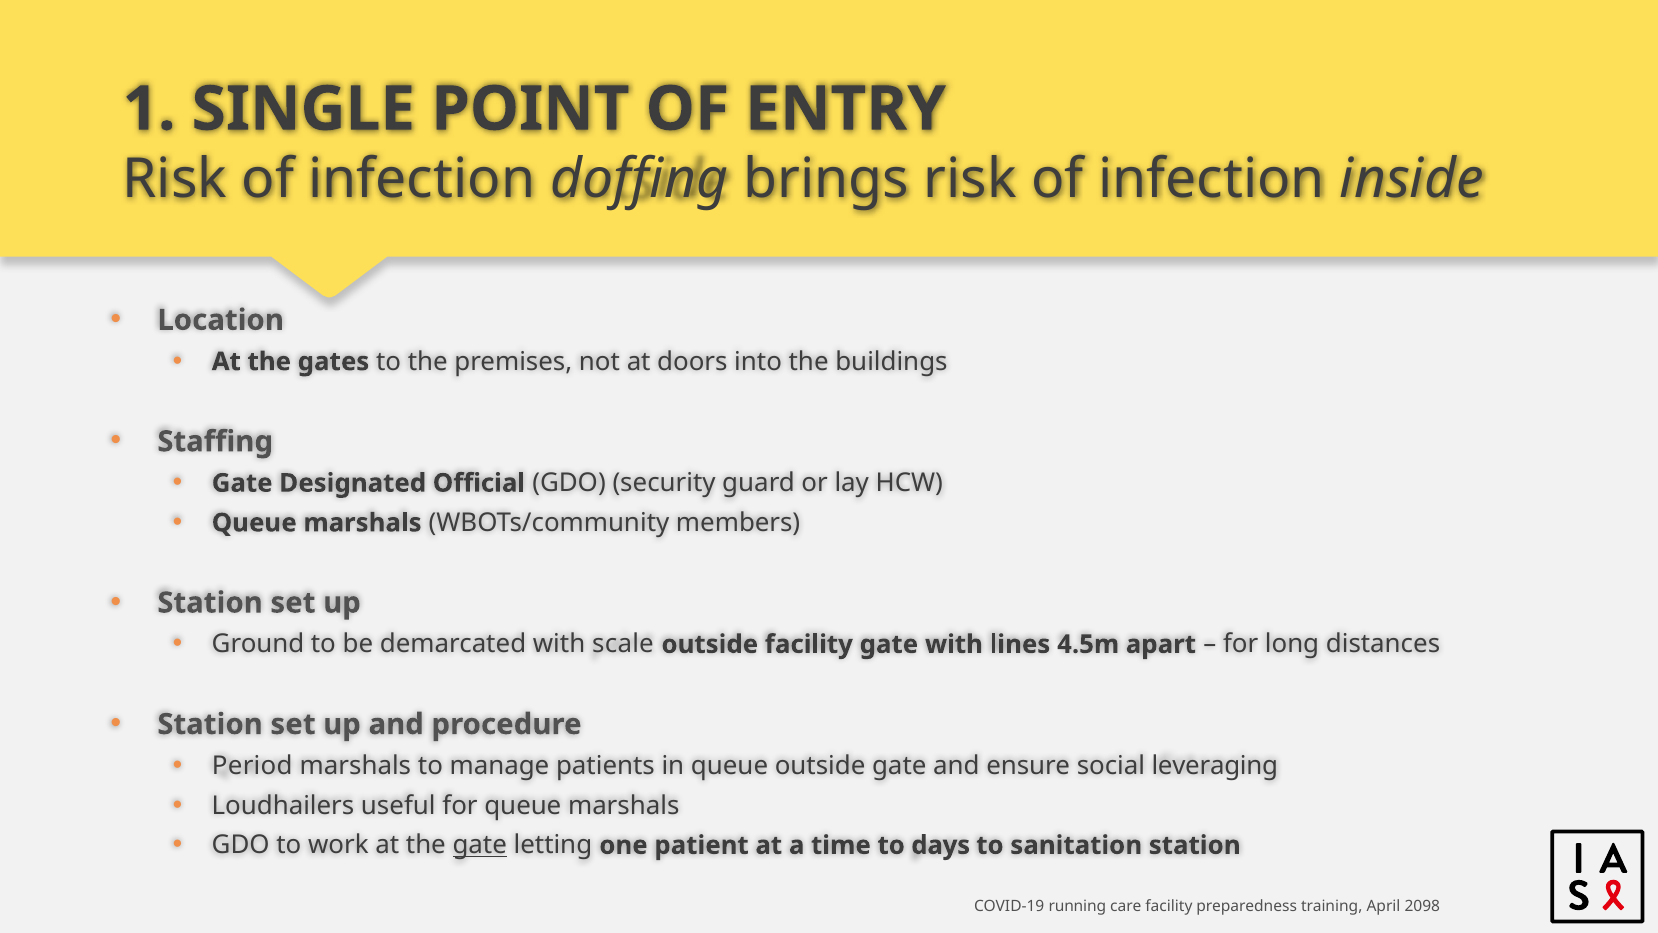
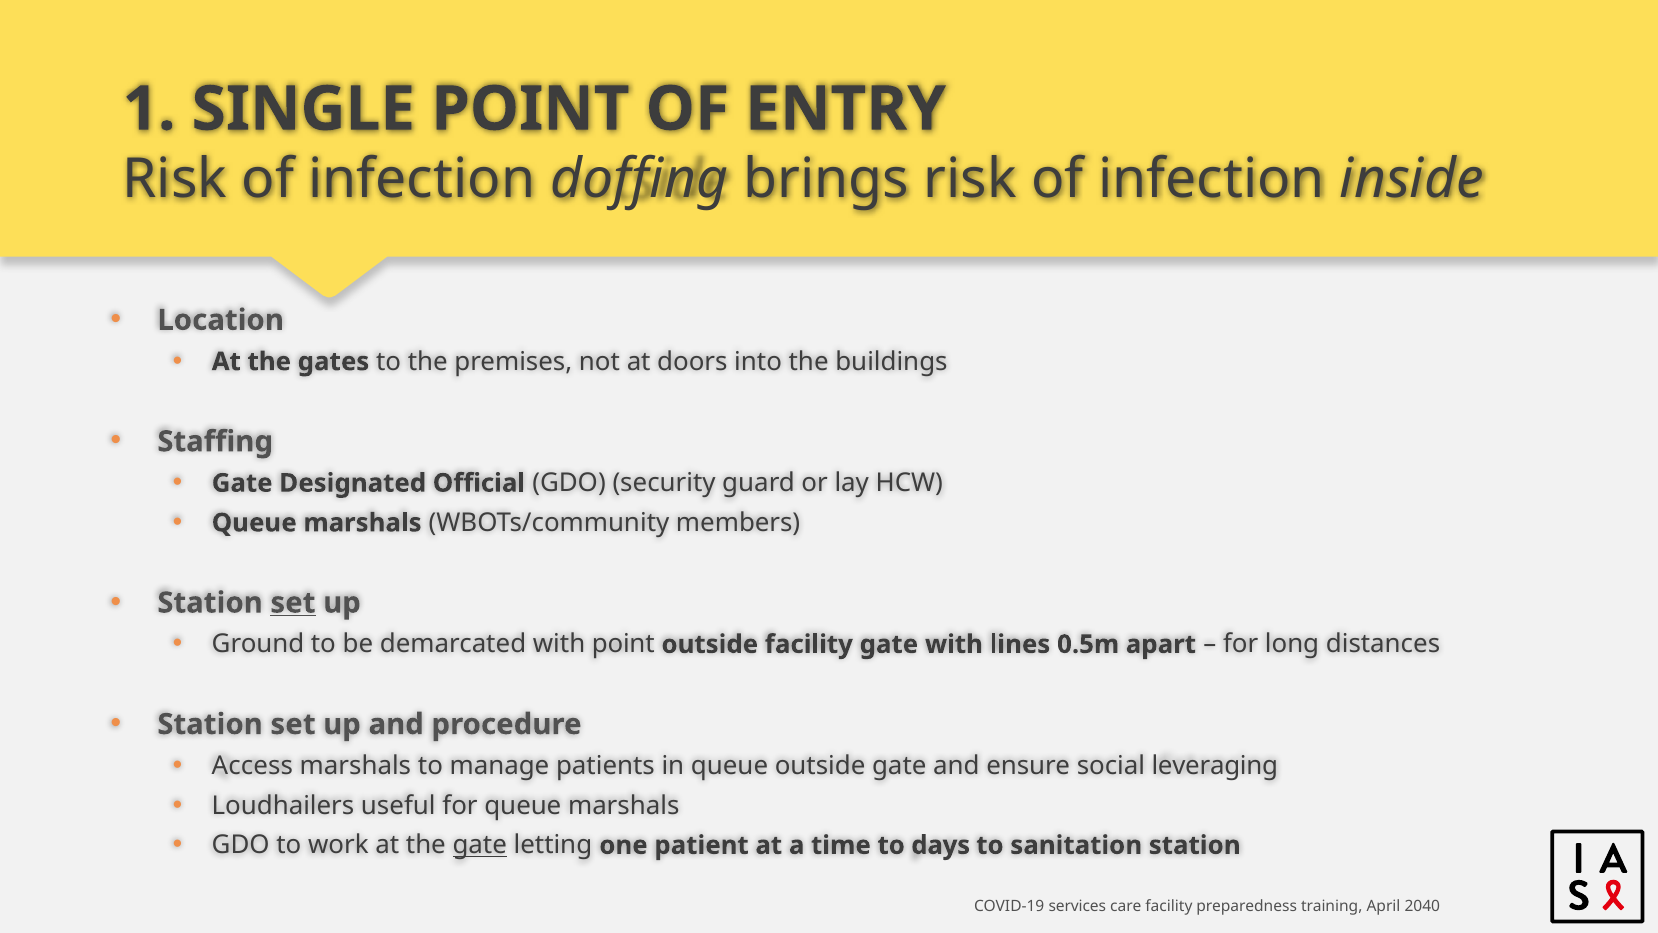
set underline: none -> present (293, 603)
with scale: scale -> point (623, 644)
4.5m: 4.5m -> 0.5m (1088, 644)
Period: Period -> Access (252, 766)
running: running -> services (1077, 906)
2098: 2098 -> 2040 (1422, 906)
